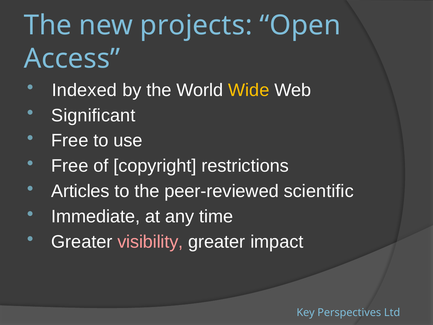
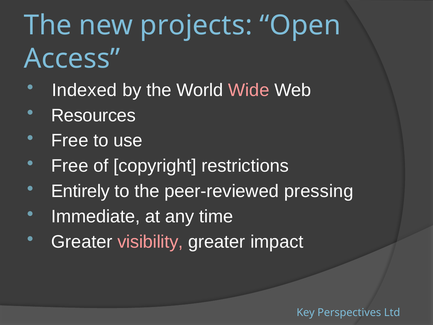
Wide colour: yellow -> pink (249, 90)
Significant: Significant -> Resources (93, 115)
Articles: Articles -> Entirely (80, 191)
scientific: scientific -> pressing (319, 191)
